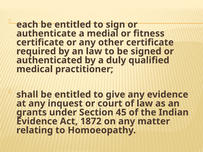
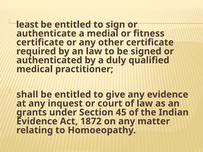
each: each -> least (27, 25)
